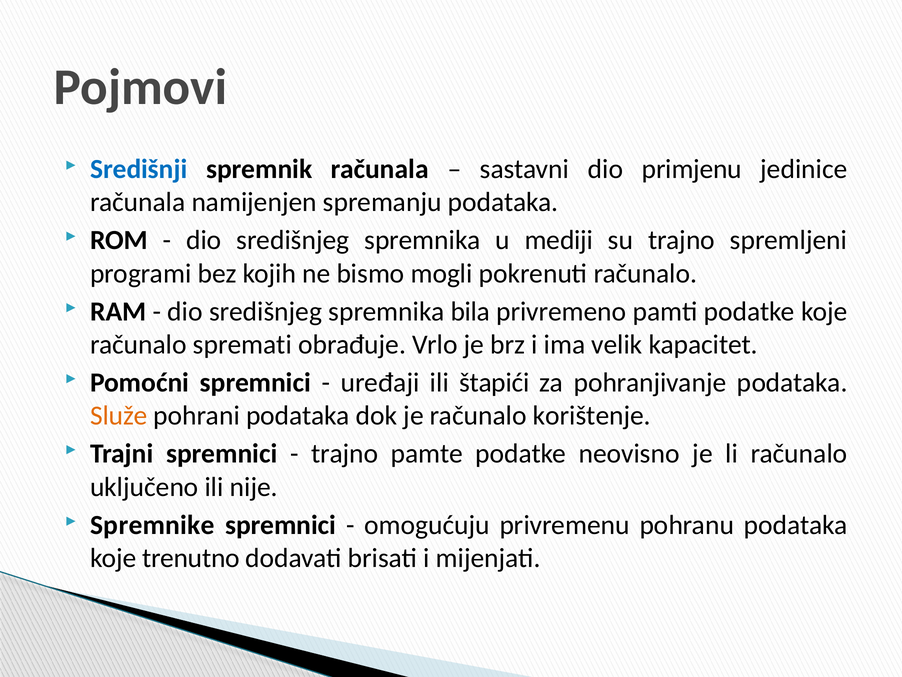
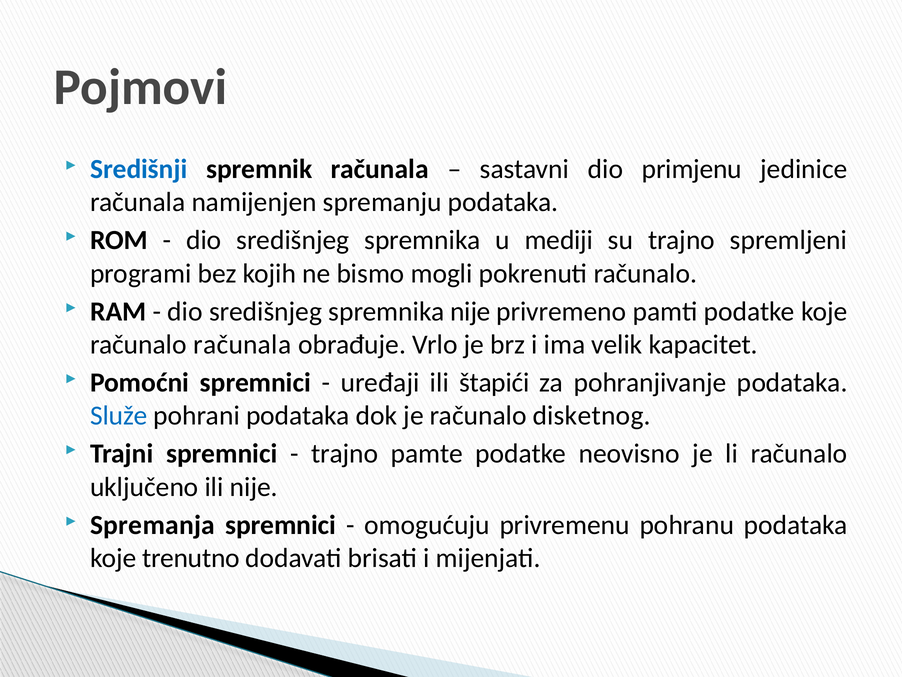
spremnika bila: bila -> nije (470, 311)
računalo spremati: spremati -> računala (242, 344)
Služe colour: orange -> blue (119, 415)
korištenje: korištenje -> disketnog (592, 415)
Spremnike: Spremnike -> Spremanja (153, 525)
